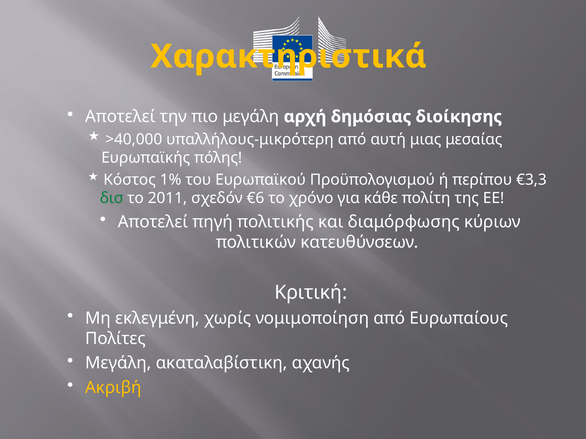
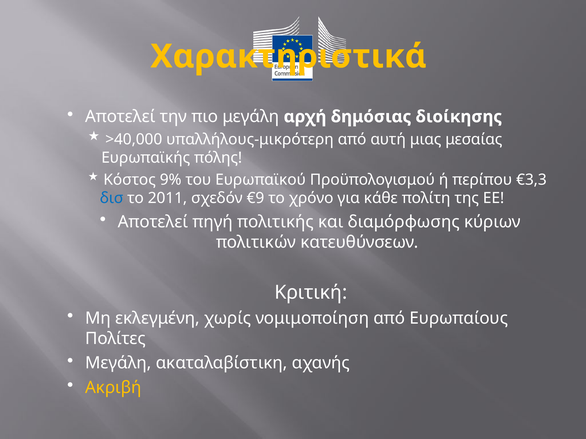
1%: 1% -> 9% (171, 180)
δισ colour: green -> blue (112, 198)
€6: €6 -> €9 (255, 198)
